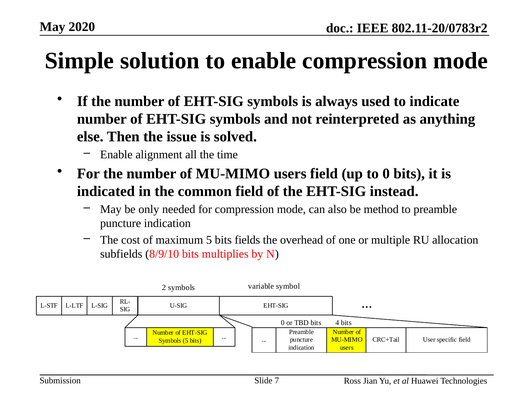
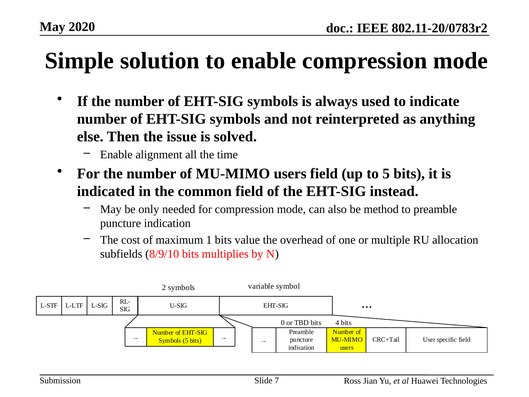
to 0: 0 -> 5 (386, 174)
maximum 5: 5 -> 1 (209, 240)
fields: fields -> value (247, 240)
